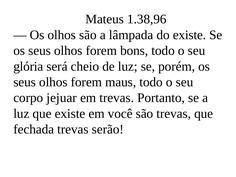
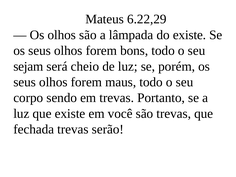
1.38,96: 1.38,96 -> 6.22,29 (147, 19)
glória: glória -> sejam (28, 66)
jejuar: jejuar -> sendo (62, 98)
